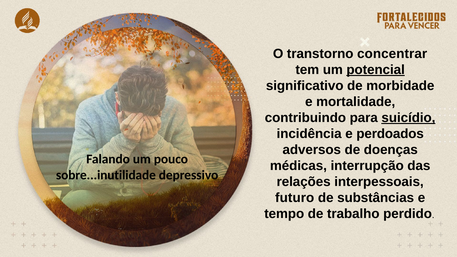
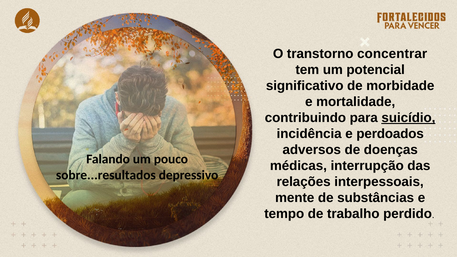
potencial underline: present -> none (376, 70)
sobre...inutilidade: sobre...inutilidade -> sobre...resultados (106, 175)
futuro: futuro -> mente (295, 198)
